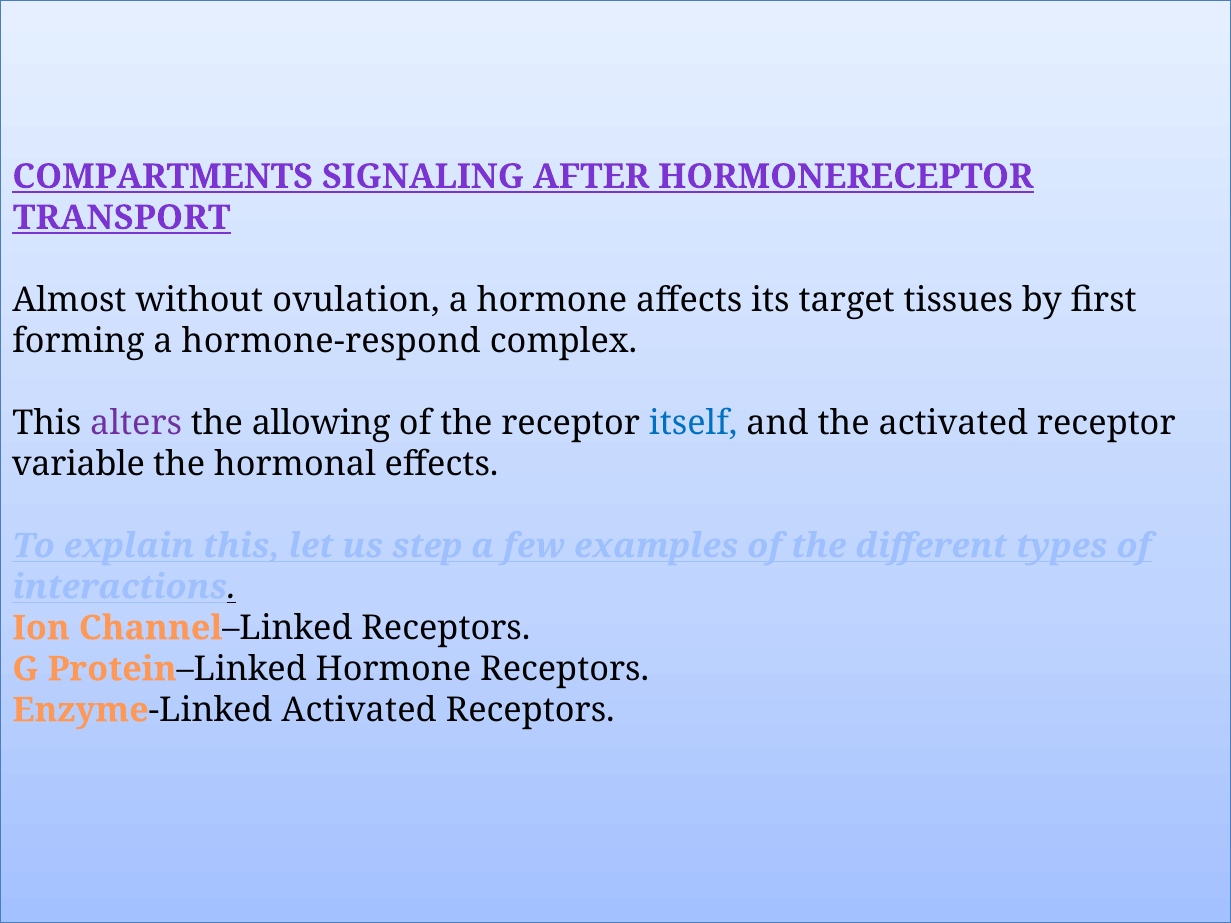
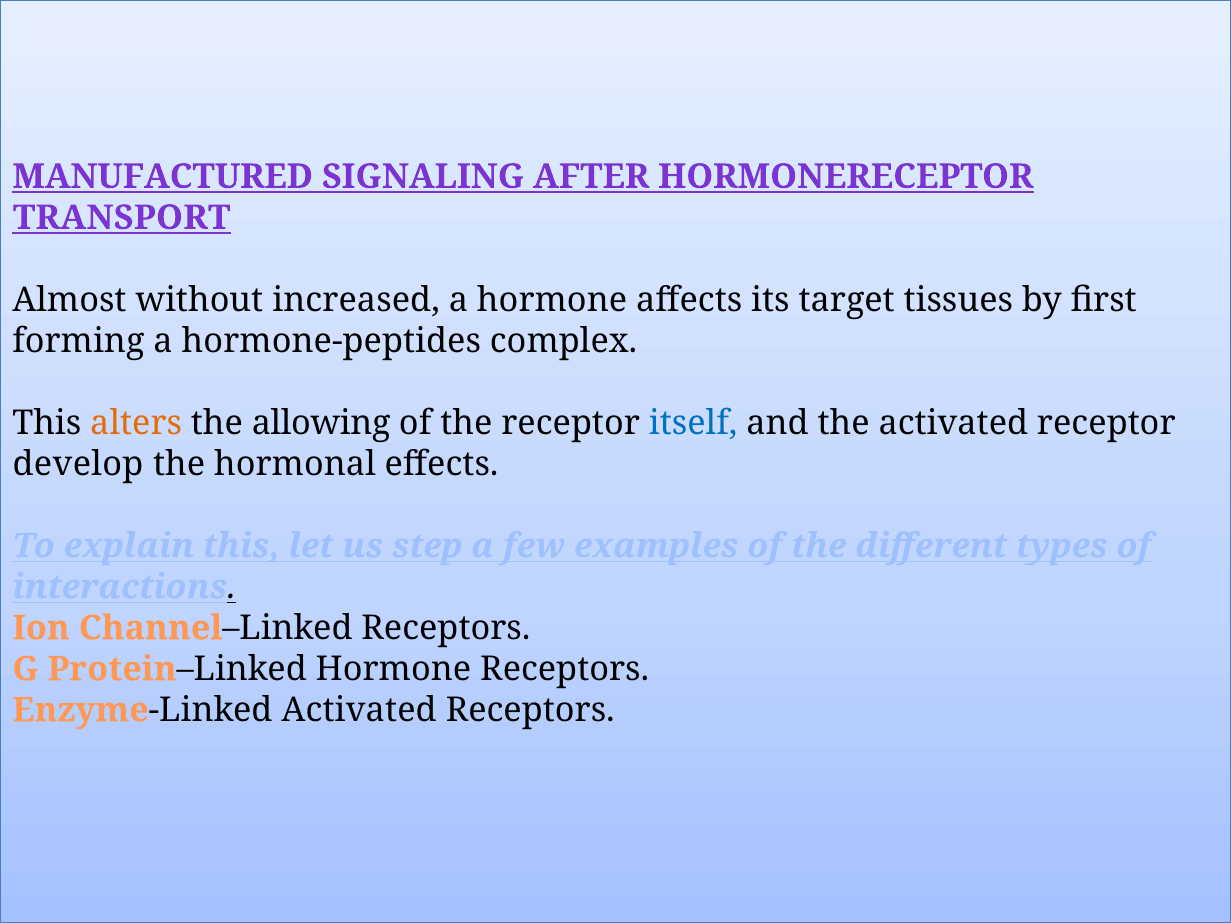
COMPARTMENTS: COMPARTMENTS -> MANUFACTURED (163, 177)
ovulation: ovulation -> increased (356, 300)
hormone-respond: hormone-respond -> hormone-peptides (331, 341)
alters colour: purple -> orange (136, 423)
variable: variable -> develop (78, 464)
